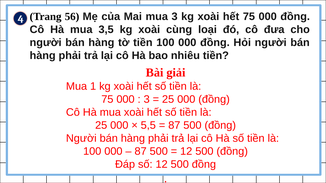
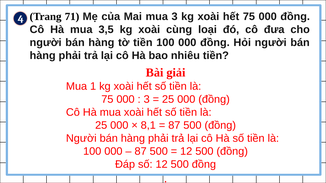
56: 56 -> 71 (72, 17)
5,5: 5,5 -> 8,1 (148, 126)
